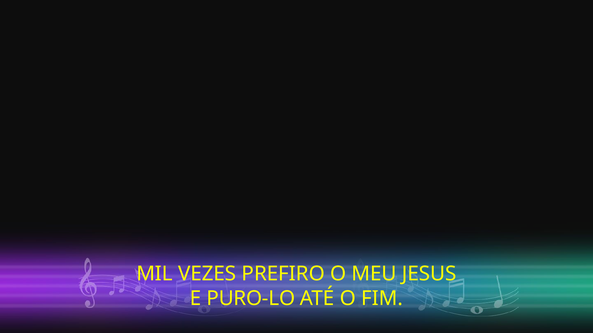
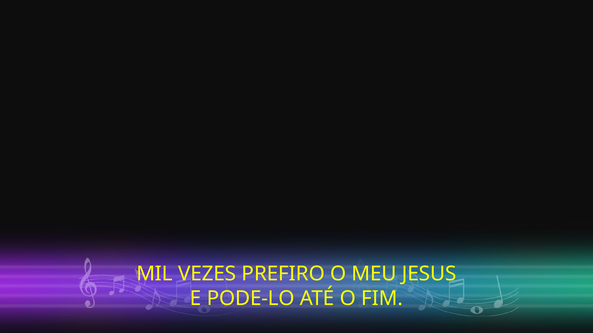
PURO-LO: PURO-LO -> PODE-LO (251, 299)
